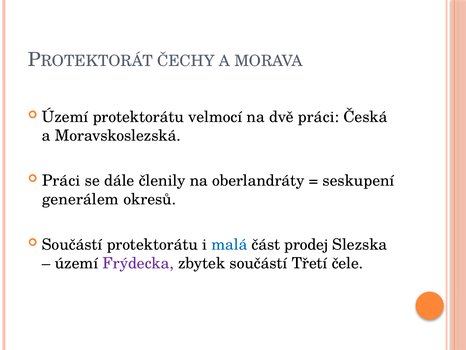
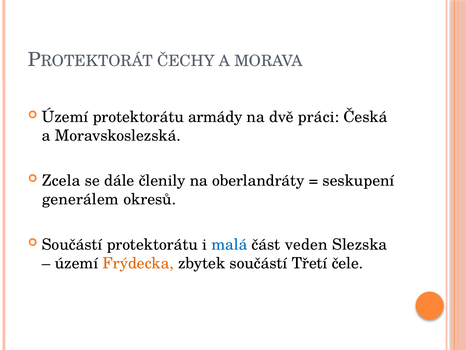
velmocí: velmocí -> armády (215, 117)
Práci: Práci -> Zcela (61, 180)
prodej: prodej -> veden (306, 244)
Frýdecka colour: purple -> orange (138, 263)
